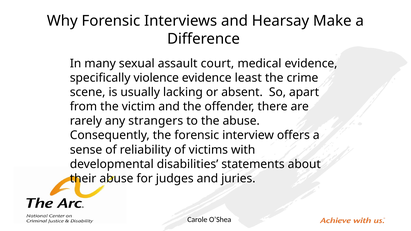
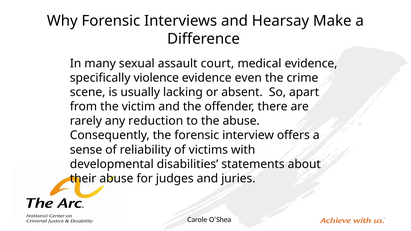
least: least -> even (248, 78)
strangers: strangers -> reduction (156, 121)
